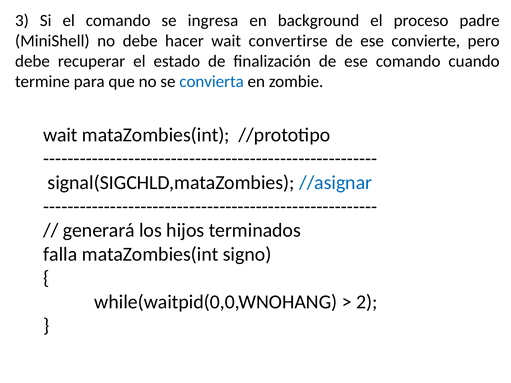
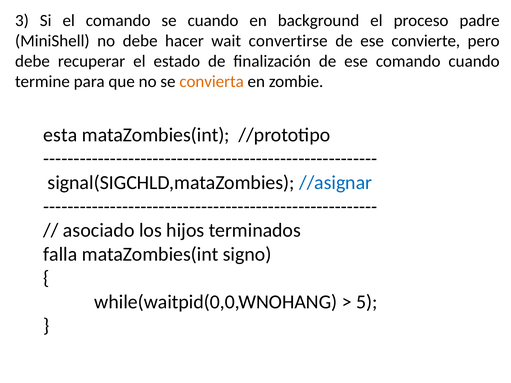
se ingresa: ingresa -> cuando (213, 20)
convierta colour: blue -> orange (212, 82)
wait: wait -> esta (60, 135)
generará: generará -> asociado (99, 230)
2: 2 -> 5 (367, 302)
